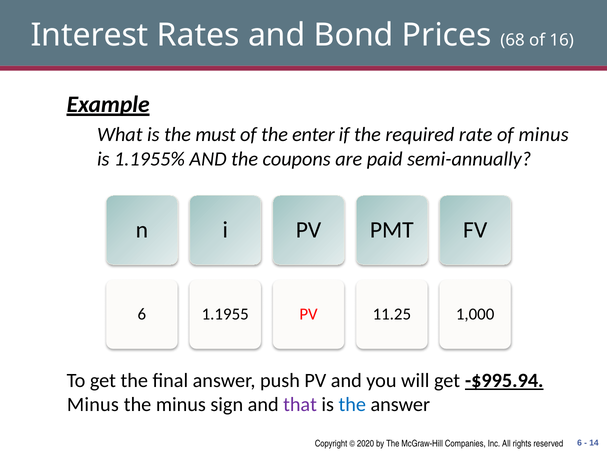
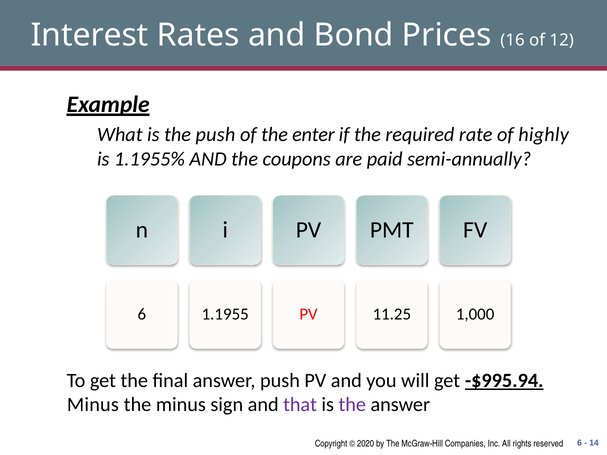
68: 68 -> 16 (513, 40)
16: 16 -> 12 (562, 40)
the must: must -> push (215, 135)
of minus: minus -> highly (544, 135)
the colour: blue -> purple (352, 405)
